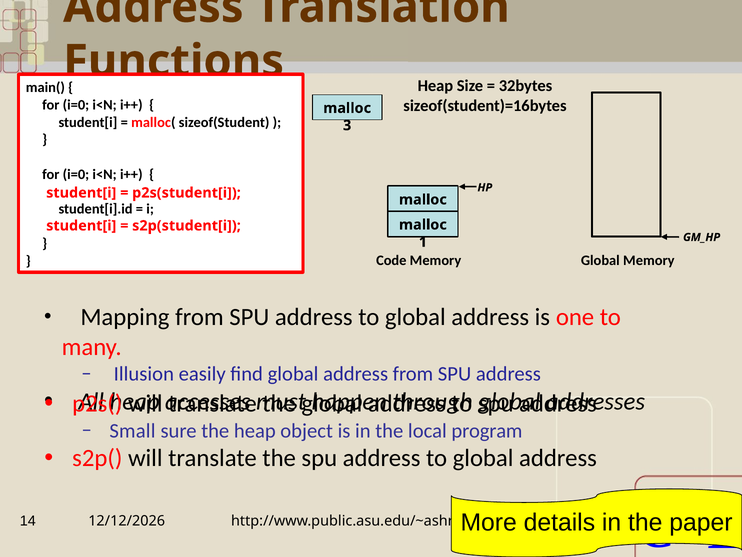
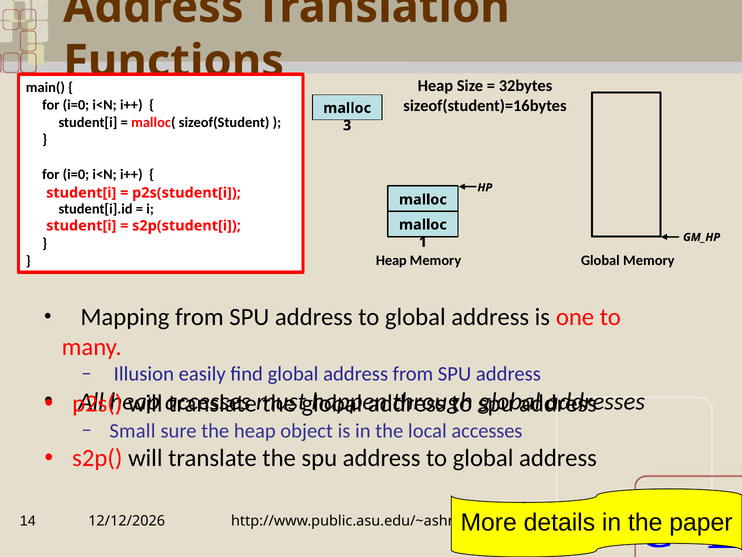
Code: Code -> Heap (391, 260)
local program: program -> accesses (487, 430)
